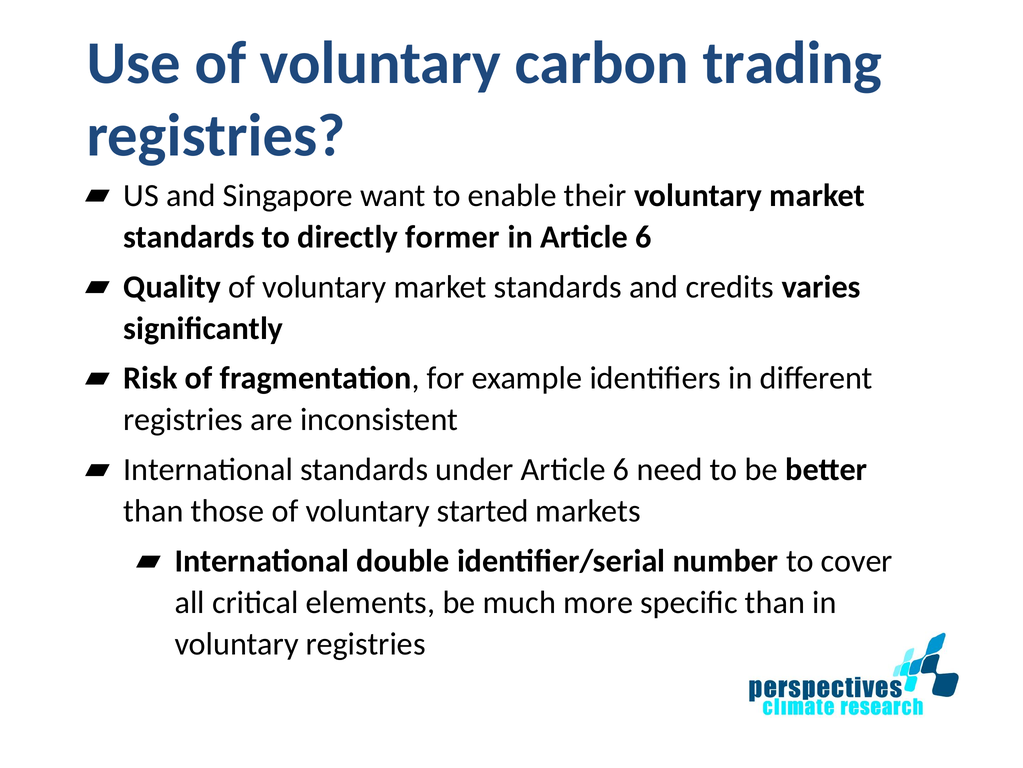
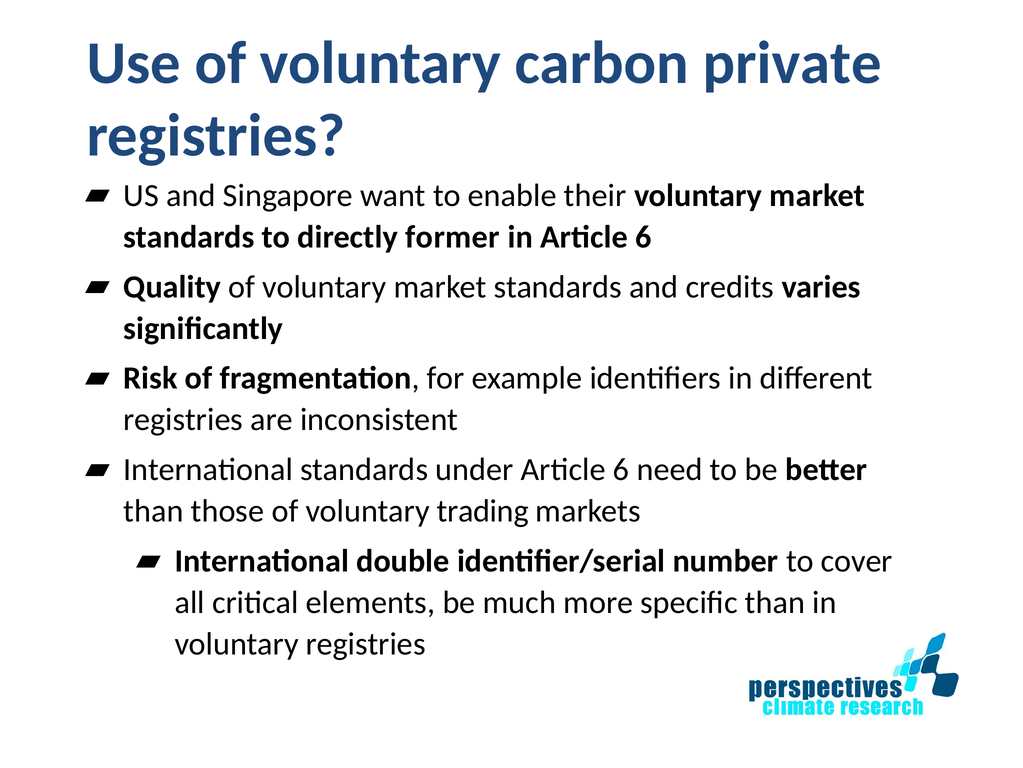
trading: trading -> private (792, 63)
started: started -> trading (483, 511)
